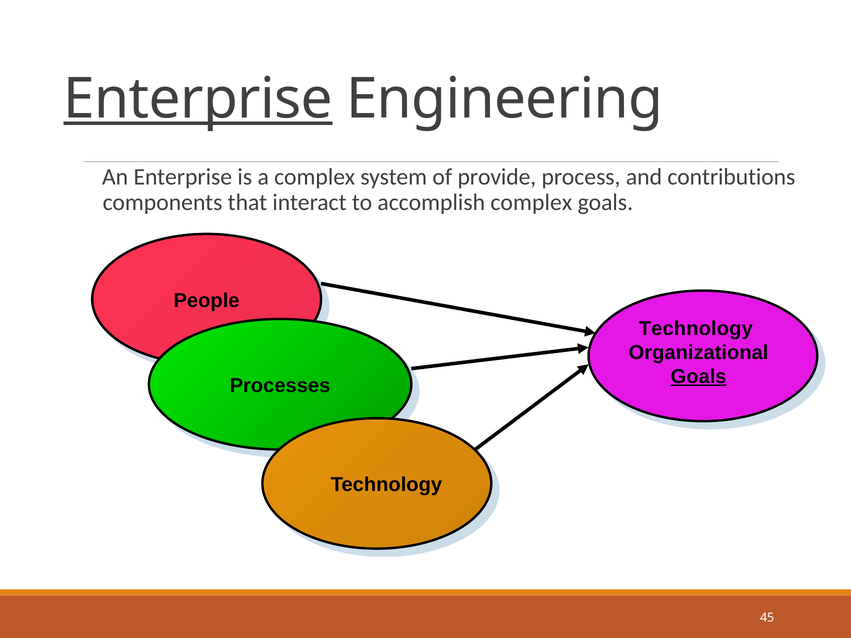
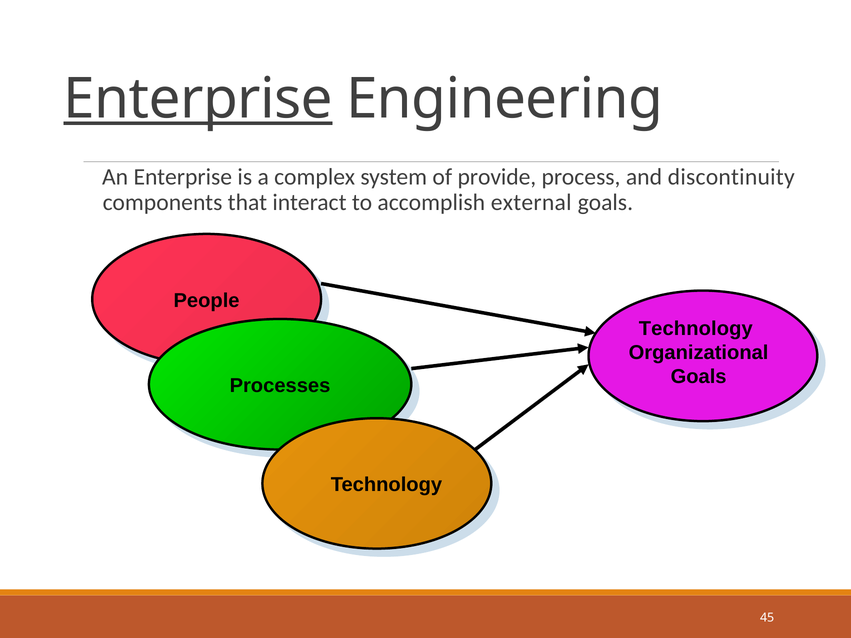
contributions: contributions -> discontinuity (731, 177)
complex: complex -> external (531, 203)
Goals underline: present -> none (699, 377)
